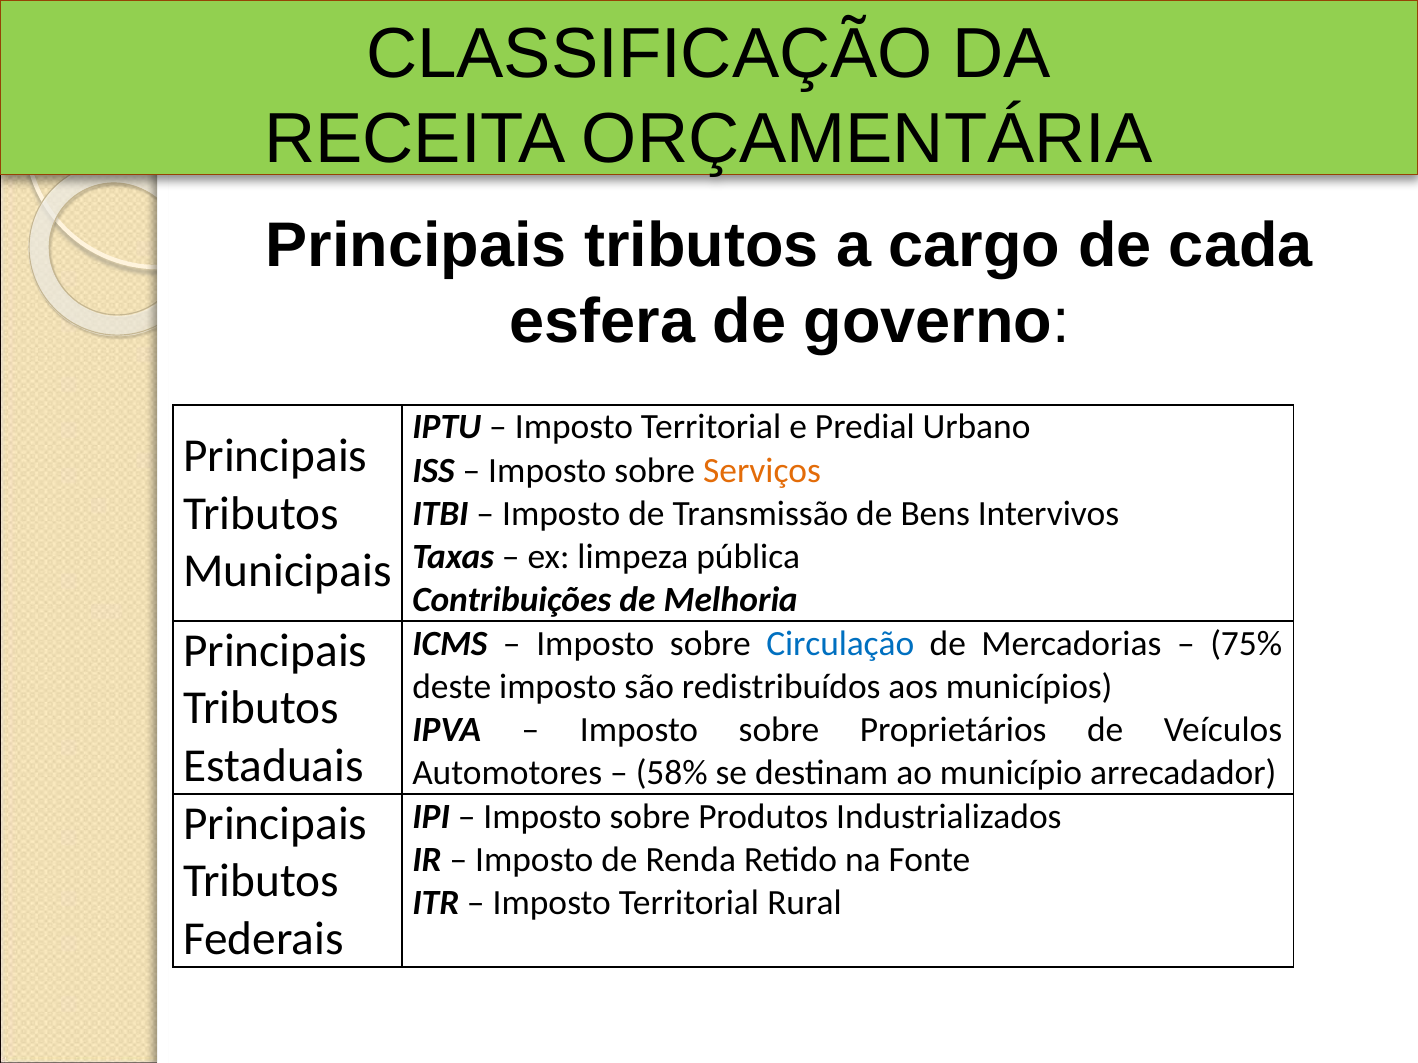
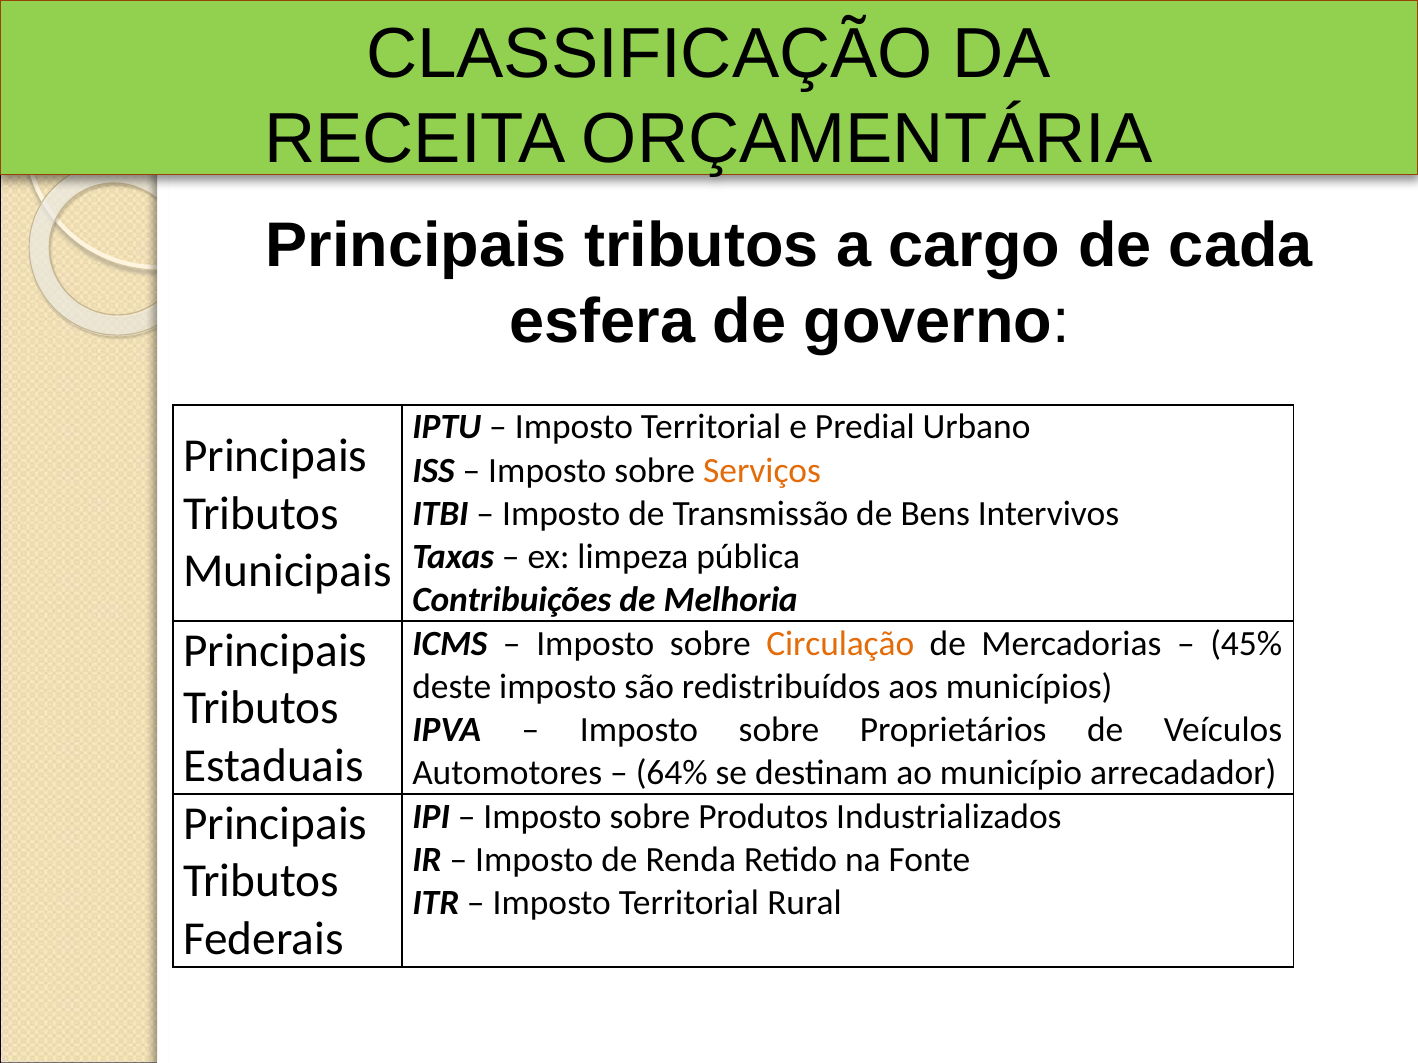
Circulação colour: blue -> orange (840, 644)
75%: 75% -> 45% (1246, 644)
58%: 58% -> 64% (672, 773)
